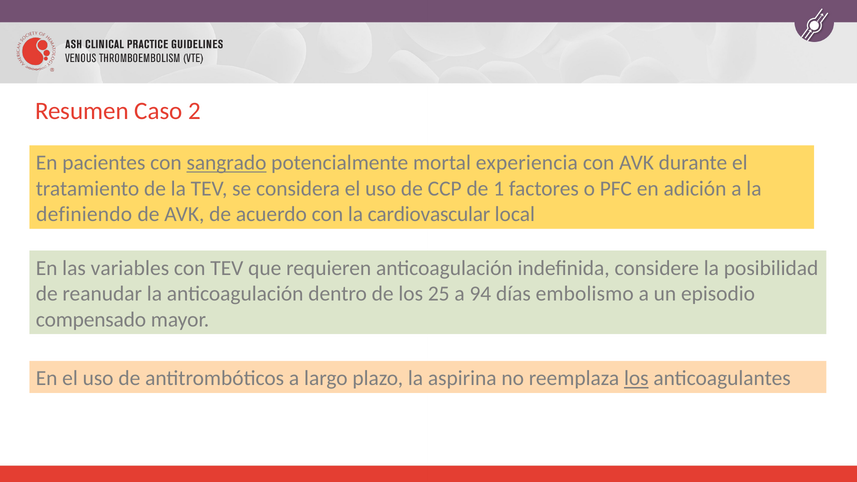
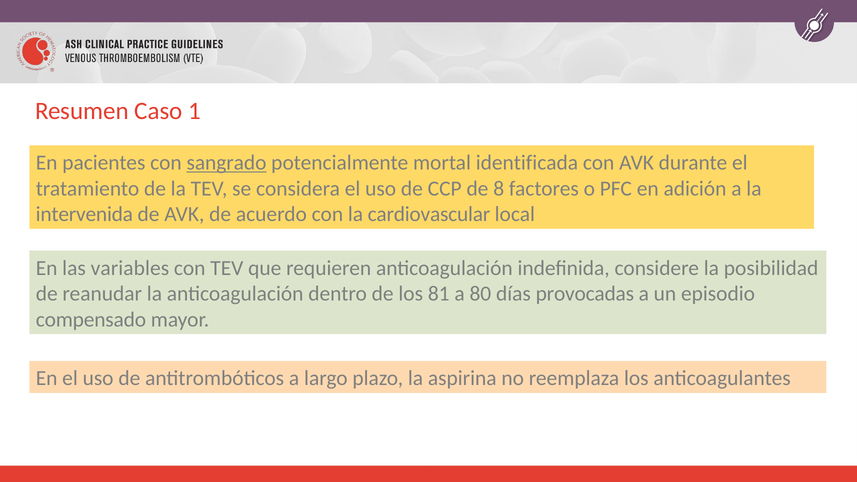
2: 2 -> 1 (195, 111)
experiencia: experiencia -> identificada (527, 163)
1: 1 -> 8 (499, 189)
definiendo: definiendo -> intervenida (84, 214)
25: 25 -> 81 (439, 294)
94: 94 -> 80 (480, 294)
embolismo: embolismo -> provocadas (585, 294)
los underline: present -> none (636, 378)
